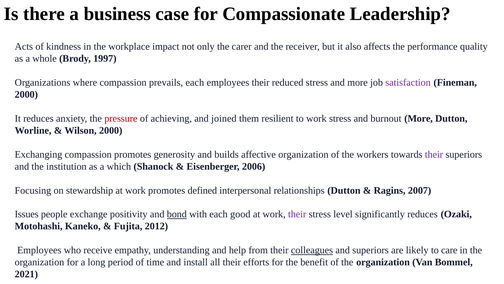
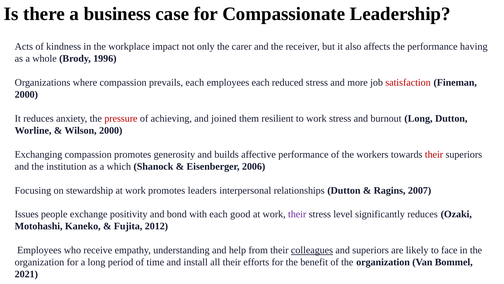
quality: quality -> having (474, 46)
1997: 1997 -> 1996 (105, 58)
employees their: their -> each (261, 82)
satisfaction colour: purple -> red (408, 82)
burnout More: More -> Long (418, 118)
affective organization: organization -> performance (303, 154)
their colour: purple -> red (434, 154)
defined: defined -> leaders (202, 190)
bond underline: present -> none (177, 214)
care: care -> face (449, 250)
